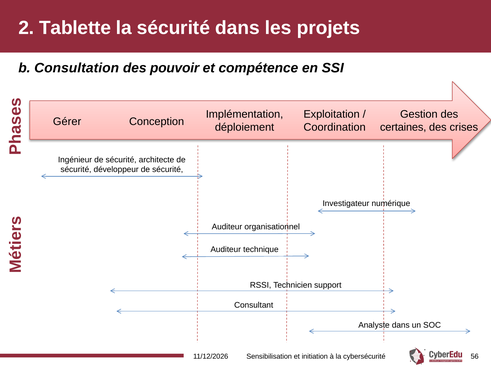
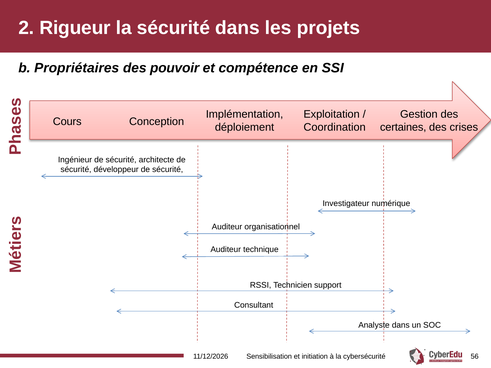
Tablette: Tablette -> Rigueur (75, 28)
Consultation: Consultation -> Propriétaires (77, 68)
Gérer: Gérer -> Cours (67, 122)
